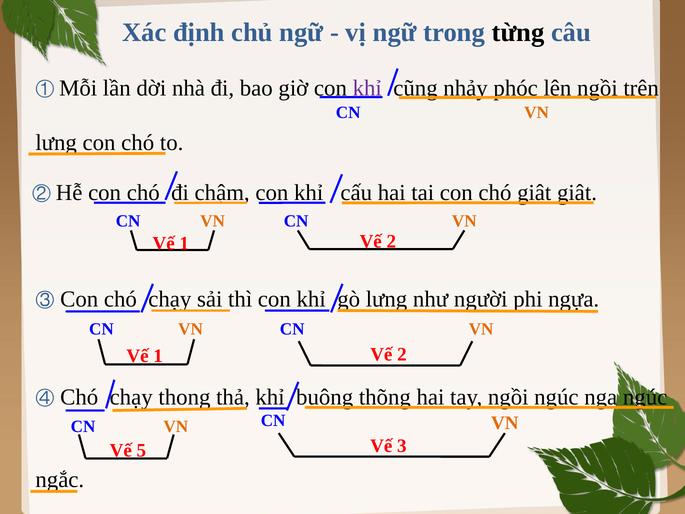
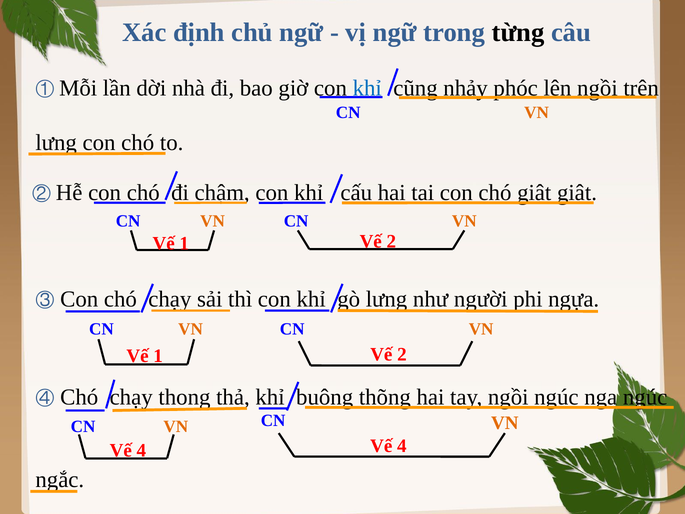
khỉ colour: purple -> blue (367, 88)
5: 5 -> 4 (141, 450)
3: 3 -> 4 (402, 446)
